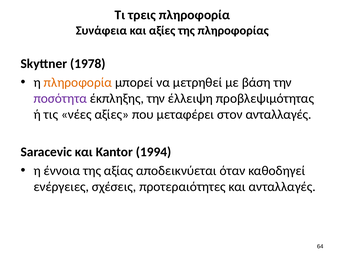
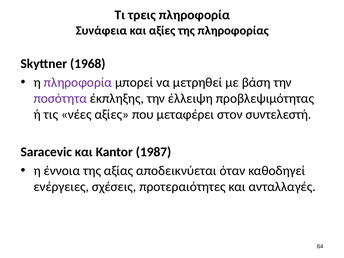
1978: 1978 -> 1968 (88, 64)
πληροφορία colour: orange -> purple (78, 83)
στον ανταλλαγές: ανταλλαγές -> συντελεστή (278, 115)
1994: 1994 -> 1987 (154, 152)
